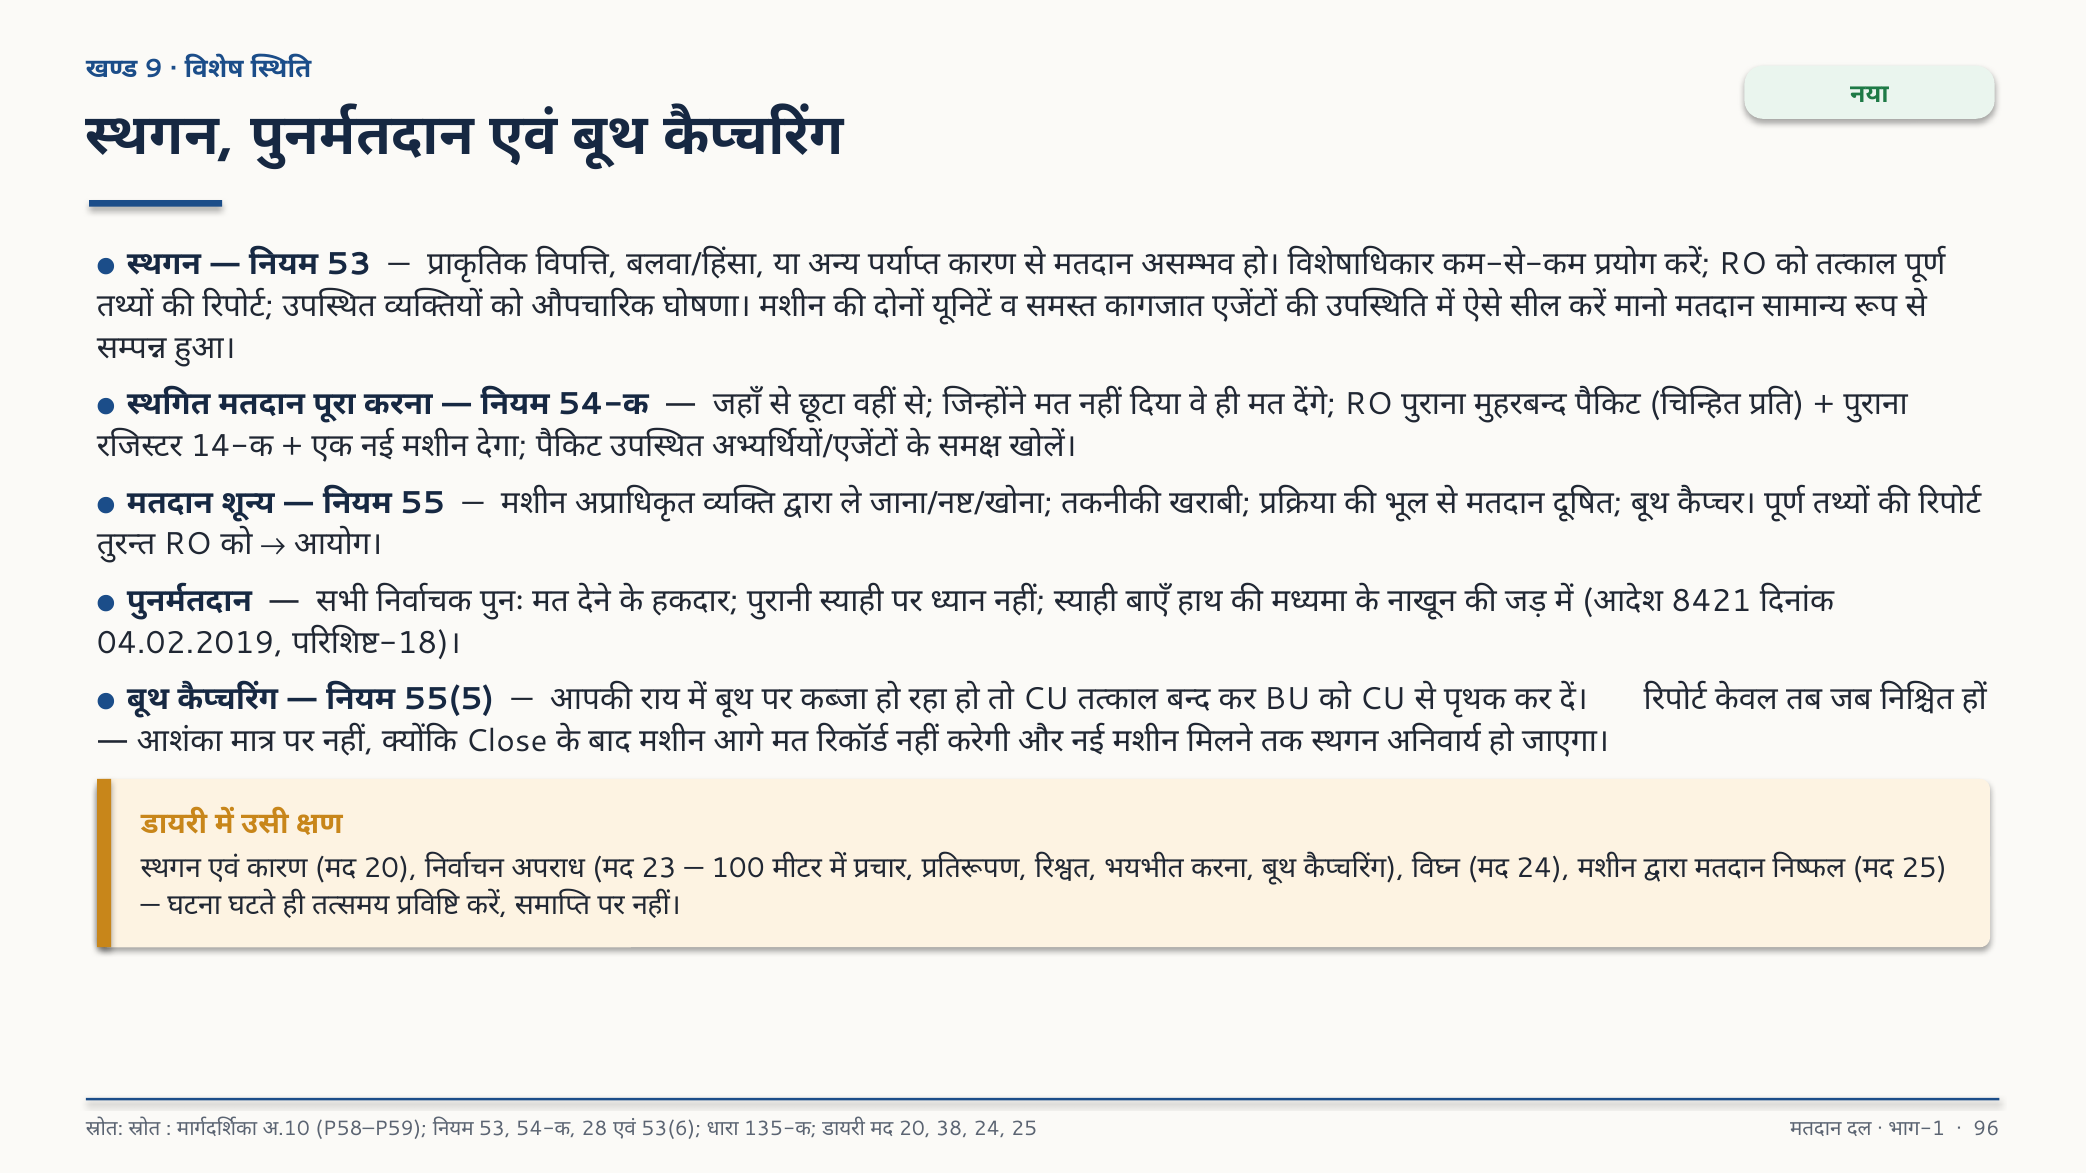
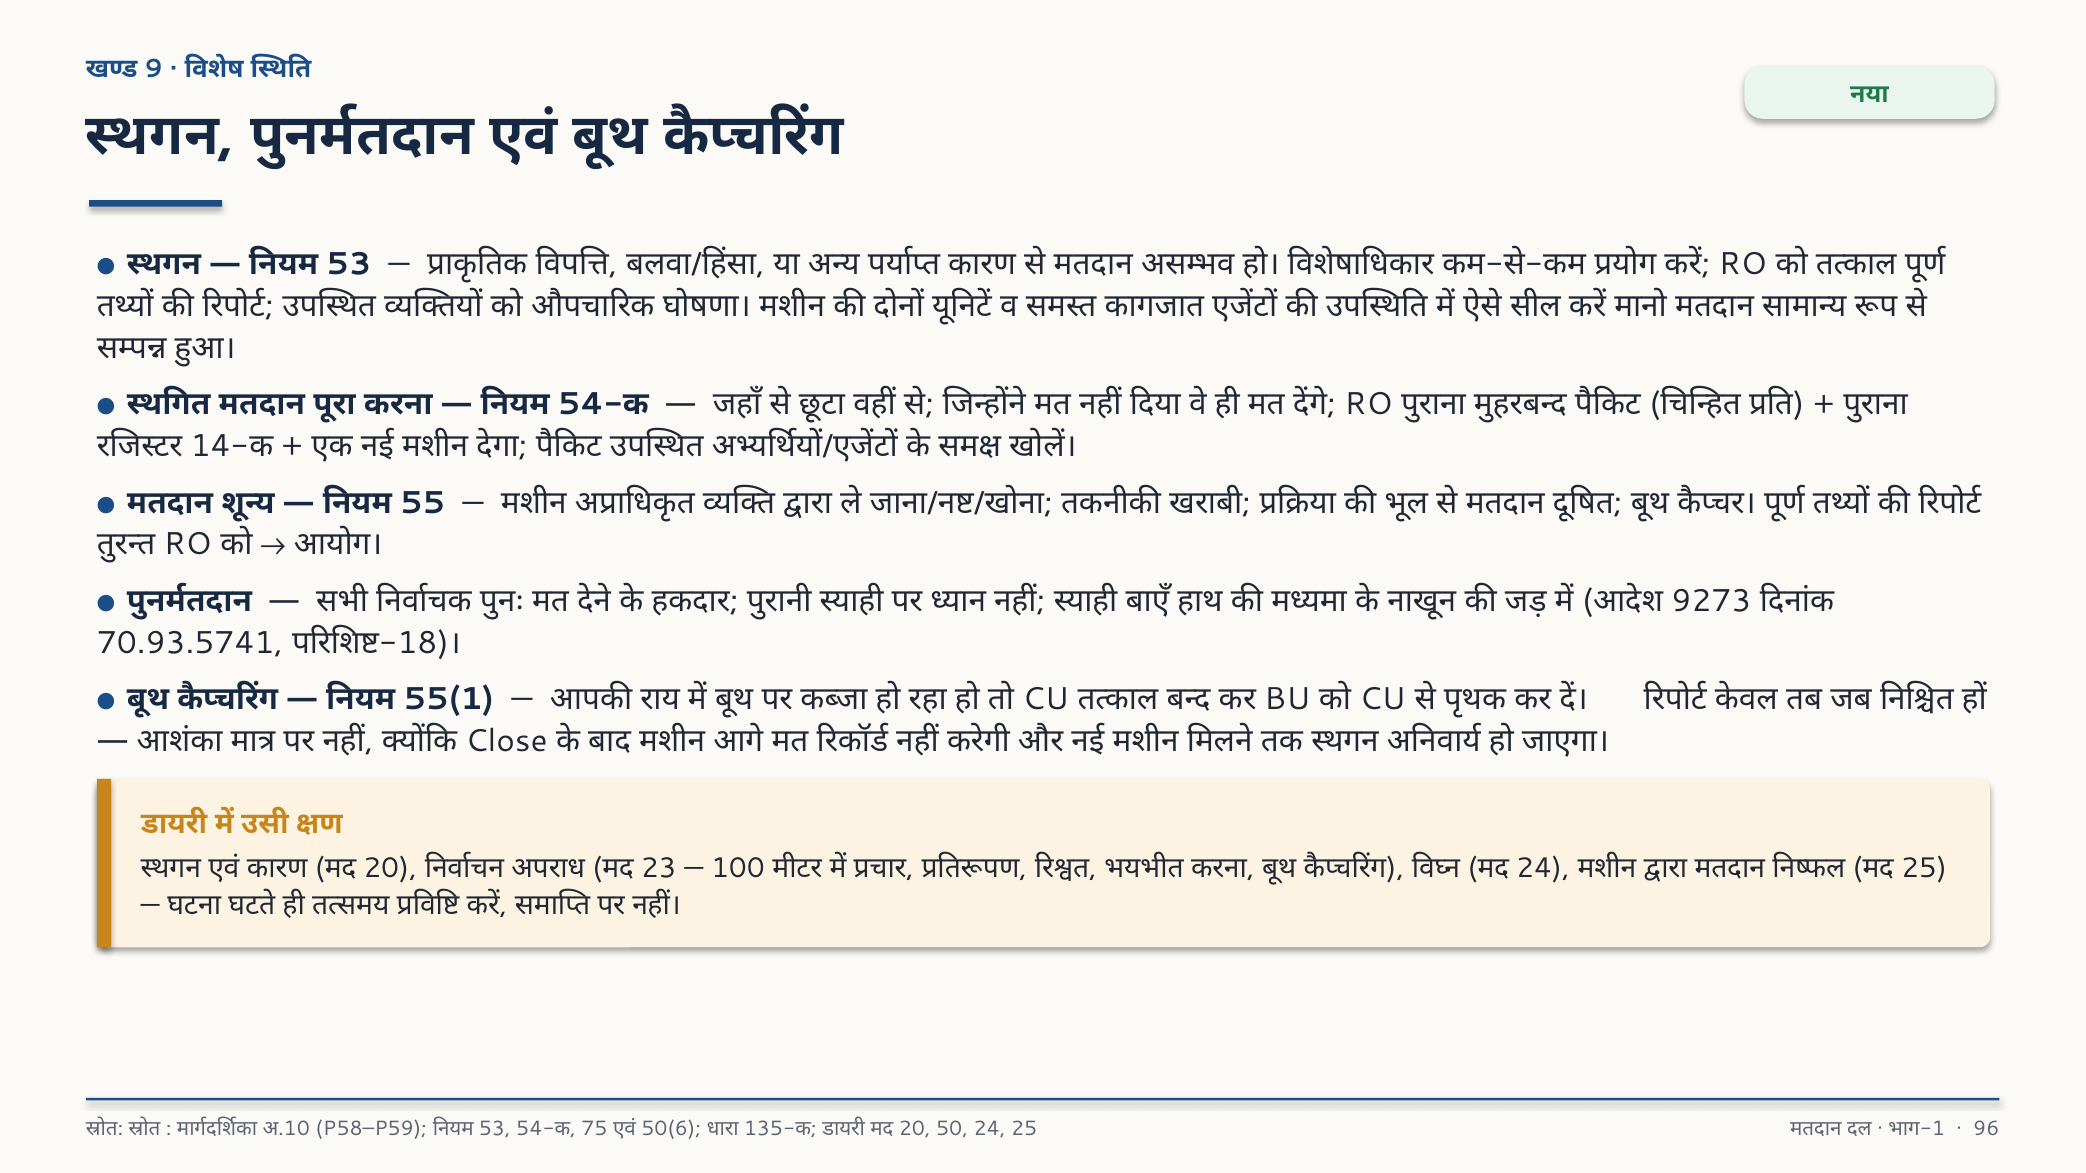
8421: 8421 -> 9273 (1711, 601)
04.02.2019: 04.02.2019 -> 70.93.5741 (190, 643)
55(5: 55(5 -> 55(1 (449, 700)
28: 28 -> 75 (594, 1129)
53(6: 53(6 -> 50(6 (671, 1129)
38: 38 -> 50 (952, 1129)
